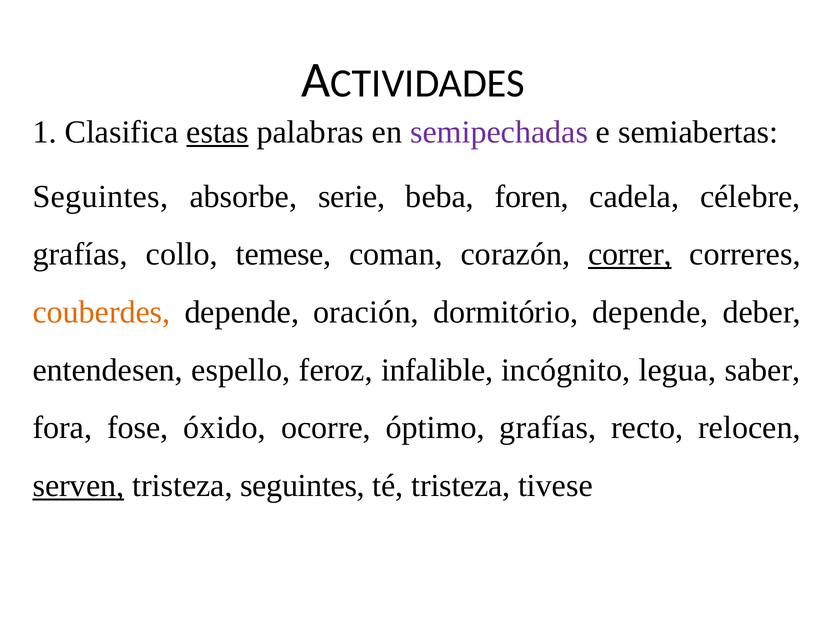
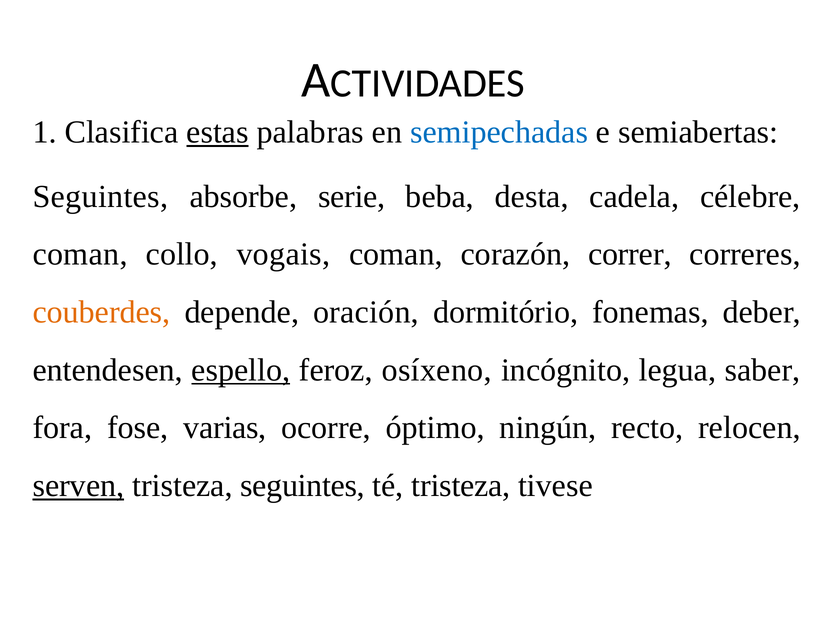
semipechadas colour: purple -> blue (499, 132)
foren: foren -> desta (532, 197)
grafías: grafías -> coman (80, 255)
temese: temese -> vogais (283, 255)
correr underline: present -> none (630, 255)
dormitório depende: depende -> fonemas (650, 312)
espello underline: none -> present (241, 370)
infalible: infalible -> osíxeno (437, 370)
óxido: óxido -> varias (225, 428)
óptimo grafías: grafías -> ningún (548, 428)
